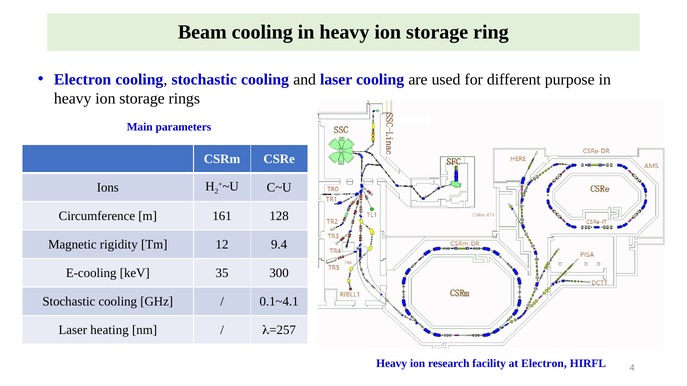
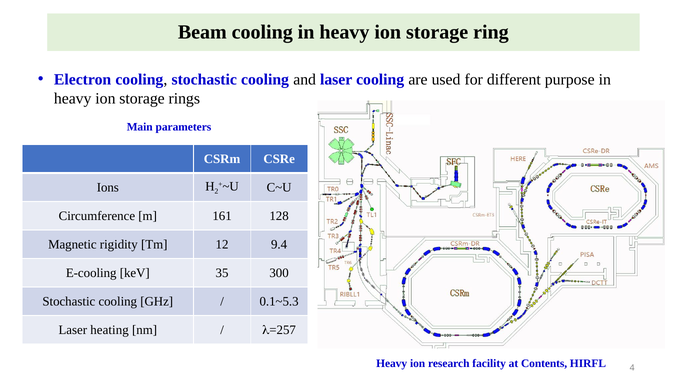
0.1~4.1: 0.1~4.1 -> 0.1~5.3 (279, 302)
at Electron: Electron -> Contents (544, 364)
